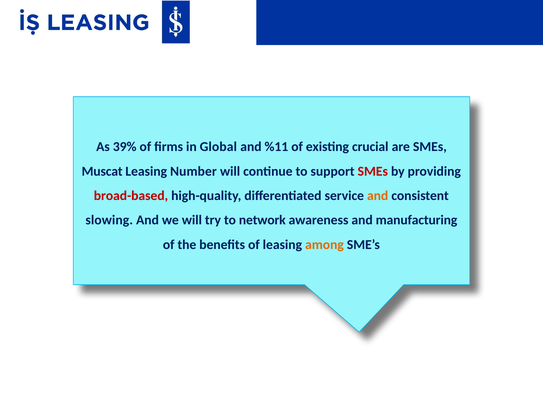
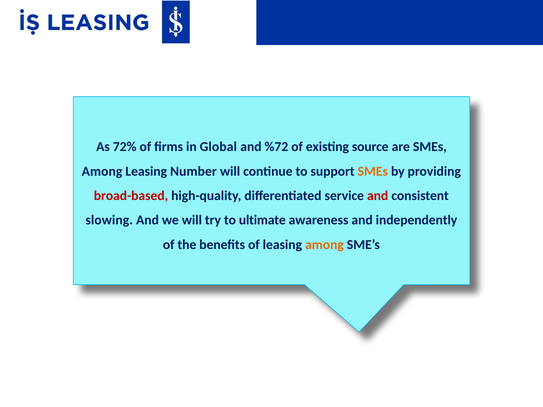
39%: 39% -> 72% (125, 147)
%11: %11 -> %72 (276, 147)
crucial: crucial -> source (370, 147)
Muscat: Muscat -> Among (102, 171)
SMEs colour: red -> orange (373, 171)
and colour: orange -> red (378, 196)
network: network -> ultimate (262, 220)
manufacturing: manufacturing -> independently (416, 220)
